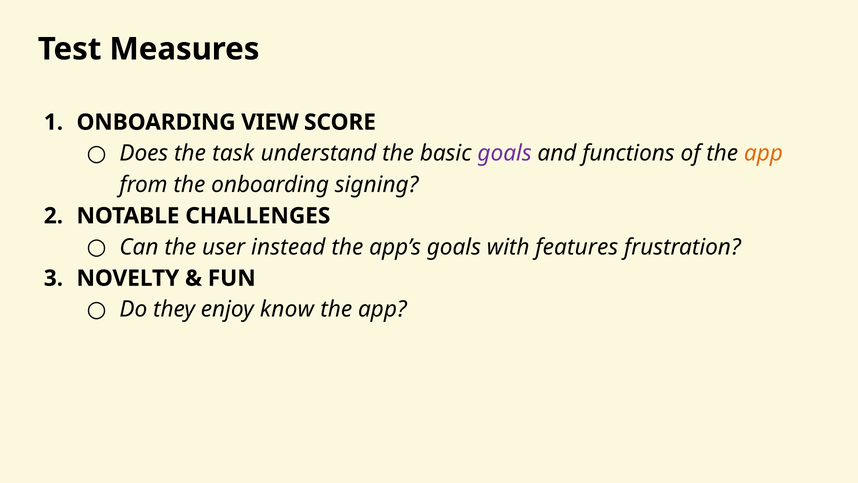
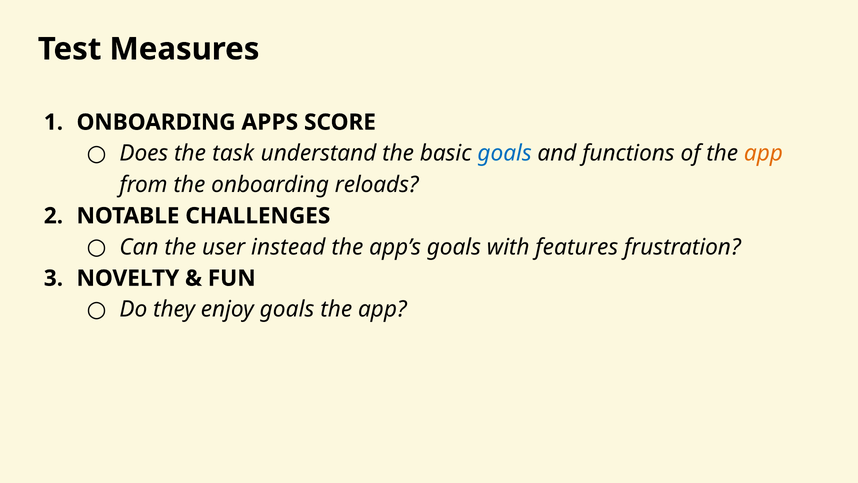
VIEW: VIEW -> APPS (270, 122)
goals colour: purple -> blue (505, 153)
signing: signing -> reloads (377, 185)
enjoy know: know -> goals (287, 309)
